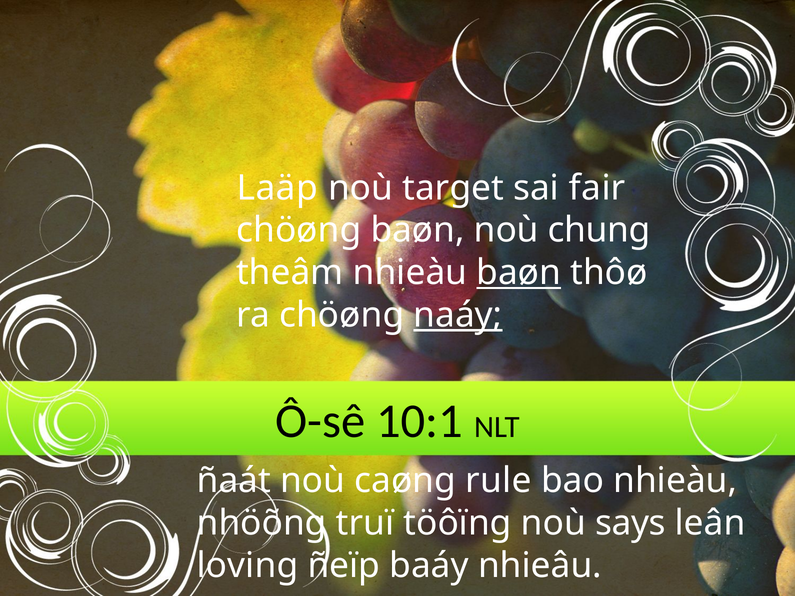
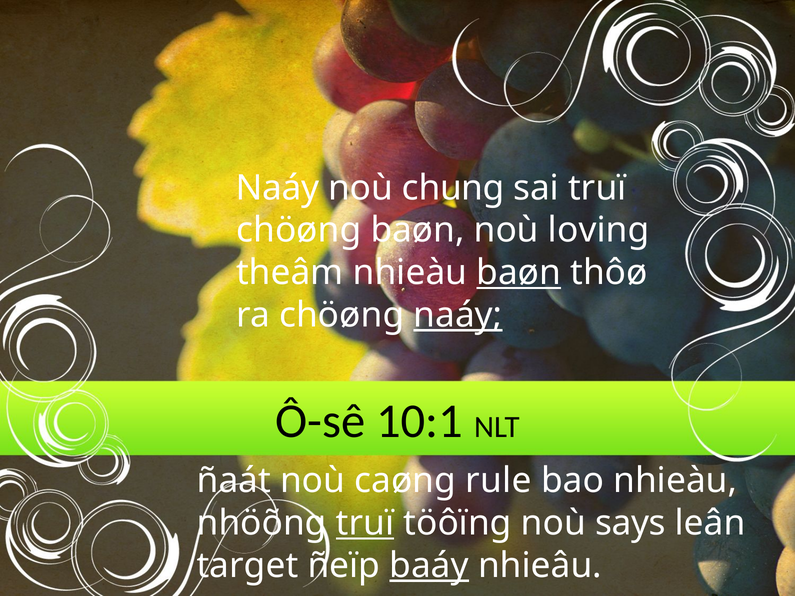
Laäp: Laäp -> Naáy (278, 188)
target: target -> chung (453, 188)
sai fair: fair -> truï (597, 188)
chung: chung -> loving (599, 230)
truï underline: none -> present (365, 523)
loving: loving -> target (248, 566)
baáy underline: none -> present (429, 566)
